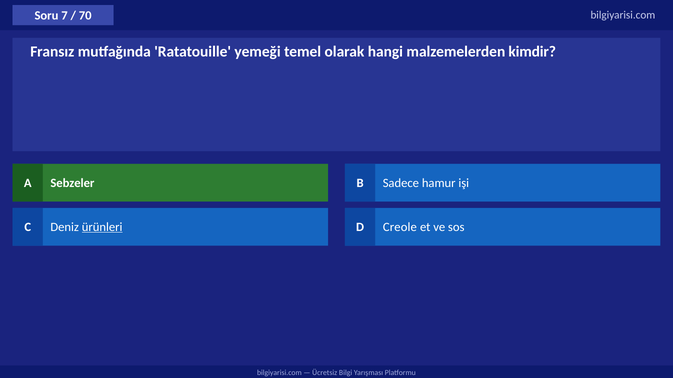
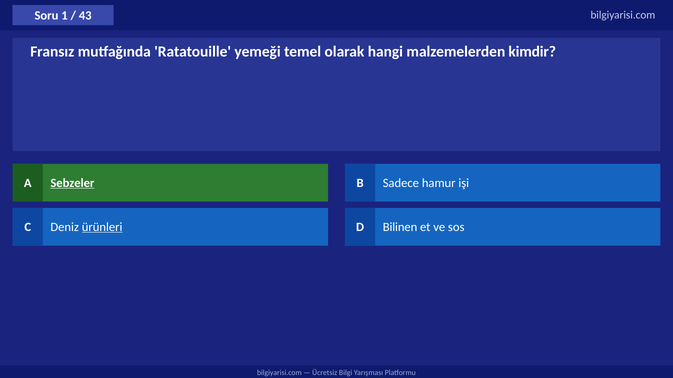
7: 7 -> 1 (64, 15)
70: 70 -> 43 (85, 15)
Sebzeler underline: none -> present (72, 183)
Creole: Creole -> Bilinen (400, 227)
